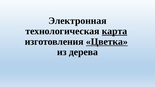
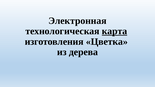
Цветка underline: present -> none (107, 42)
